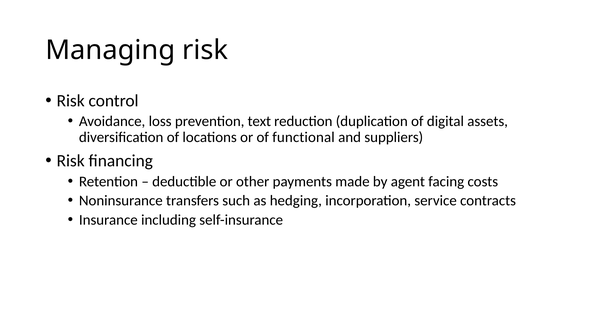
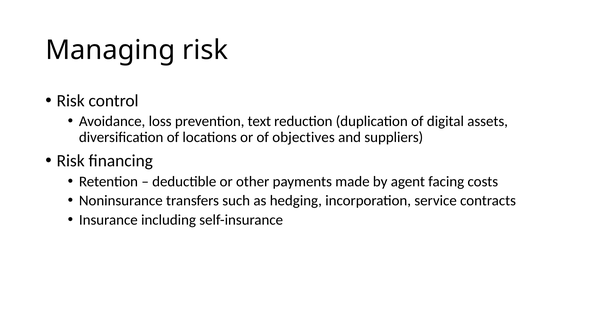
functional: functional -> objectives (304, 137)
